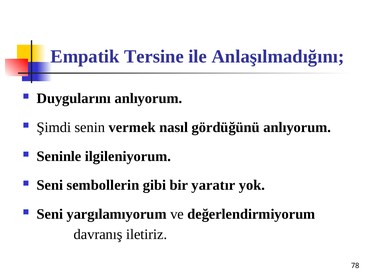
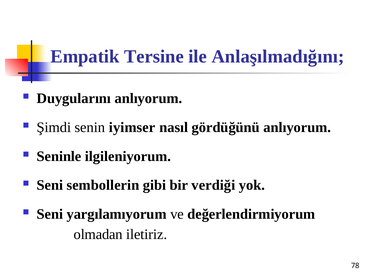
vermek: vermek -> iyimser (132, 127)
yaratır: yaratır -> verdiği (213, 185)
davranış: davranış -> olmadan (98, 234)
